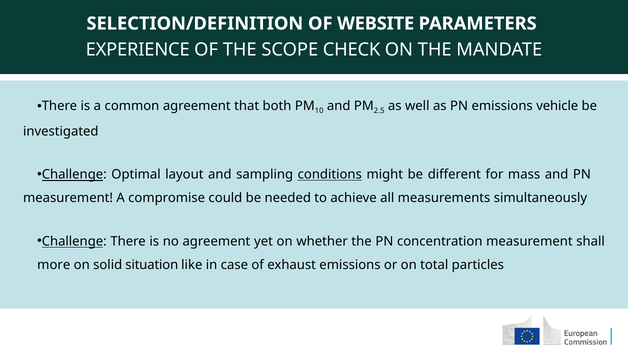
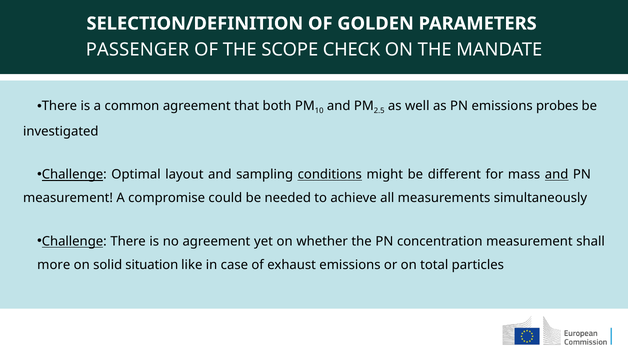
WEBSITE: WEBSITE -> GOLDEN (376, 24)
EXPERIENCE: EXPERIENCE -> PASSENGER (137, 50)
vehicle: vehicle -> probes (557, 106)
and underline: none -> present (557, 175)
